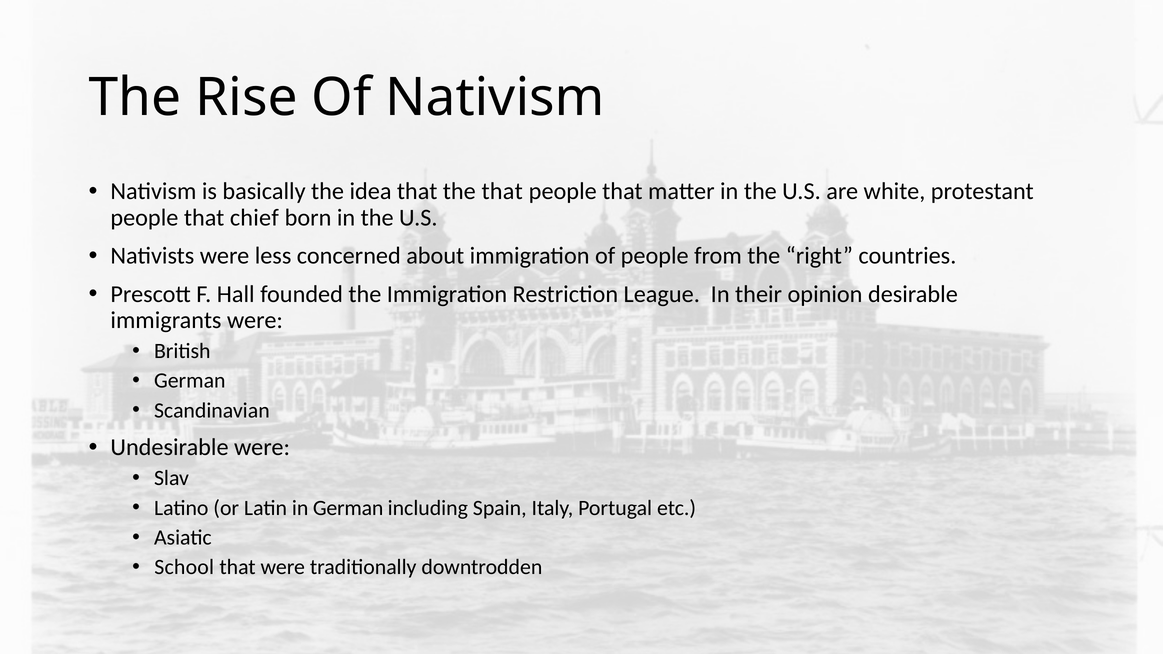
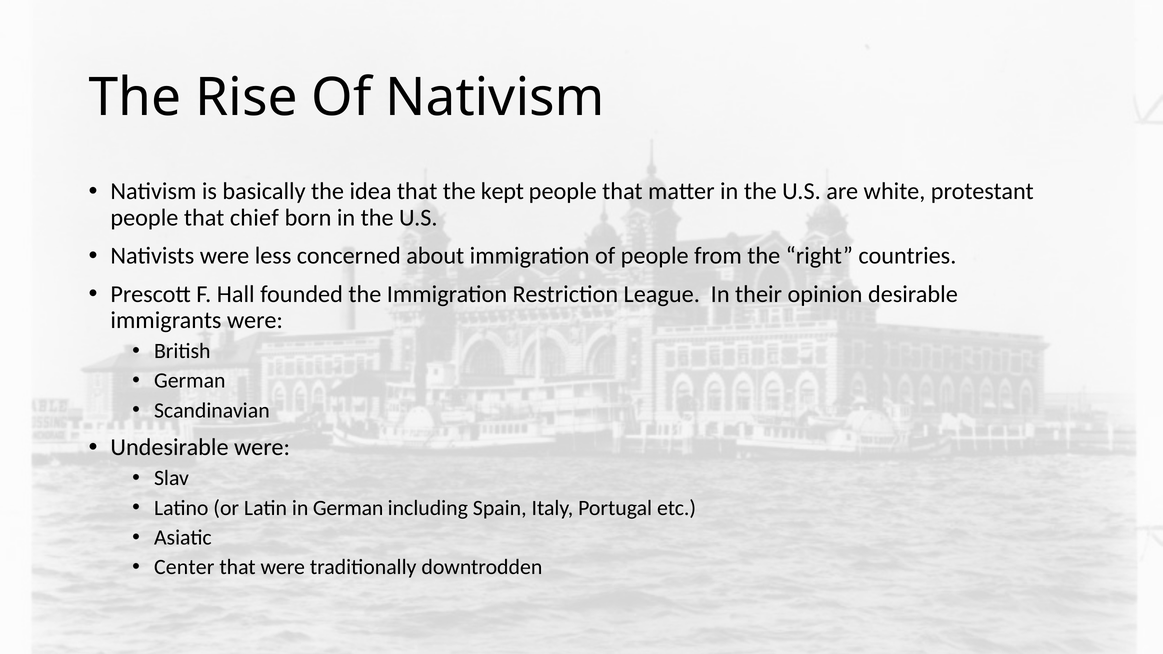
the that: that -> kept (502, 191)
School: School -> Center (184, 567)
